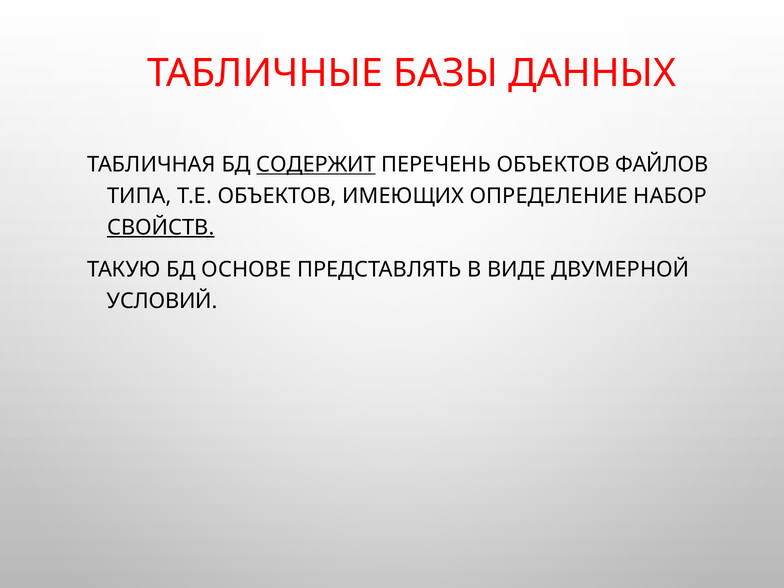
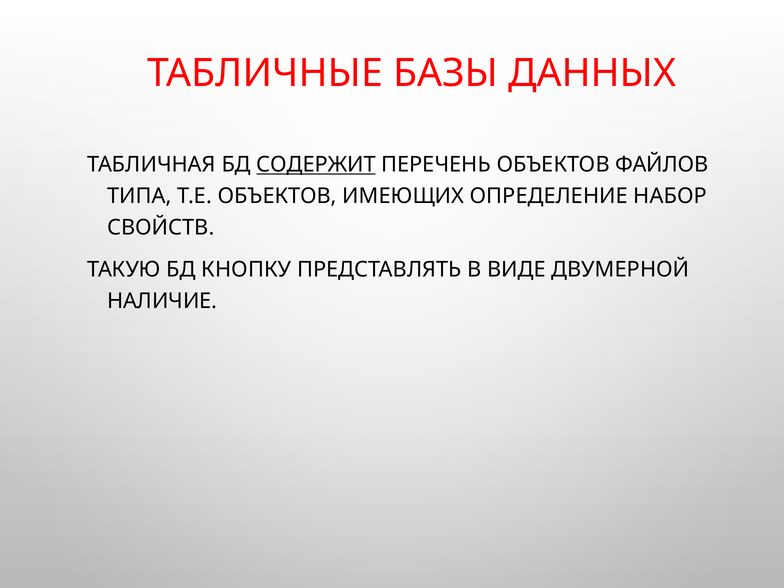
СВОЙСТВ underline: present -> none (161, 227)
ОСНОВЕ: ОСНОВЕ -> КНОПКУ (246, 270)
УСЛОВИЙ: УСЛОВИЙ -> НАЛИЧИЕ (162, 301)
